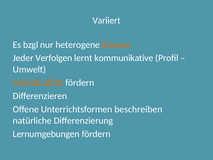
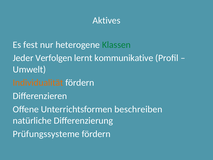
Variiert: Variiert -> Aktives (106, 20)
bzgl: bzgl -> fest (31, 45)
Klassen colour: orange -> green (116, 45)
Lernumgebungen: Lernumgebungen -> Prüfungssysteme (46, 134)
